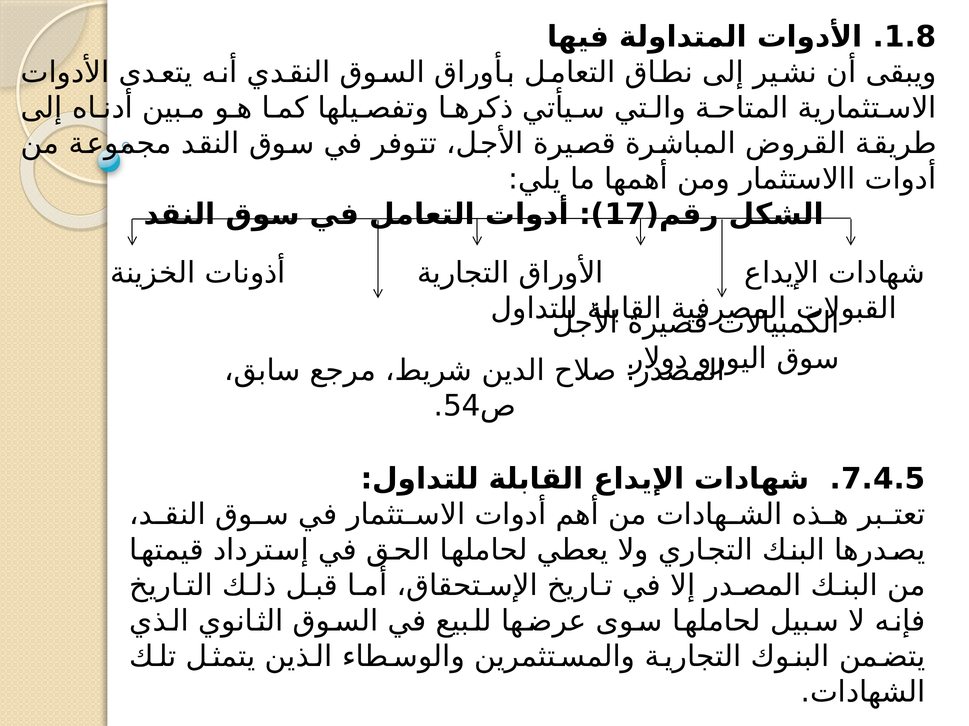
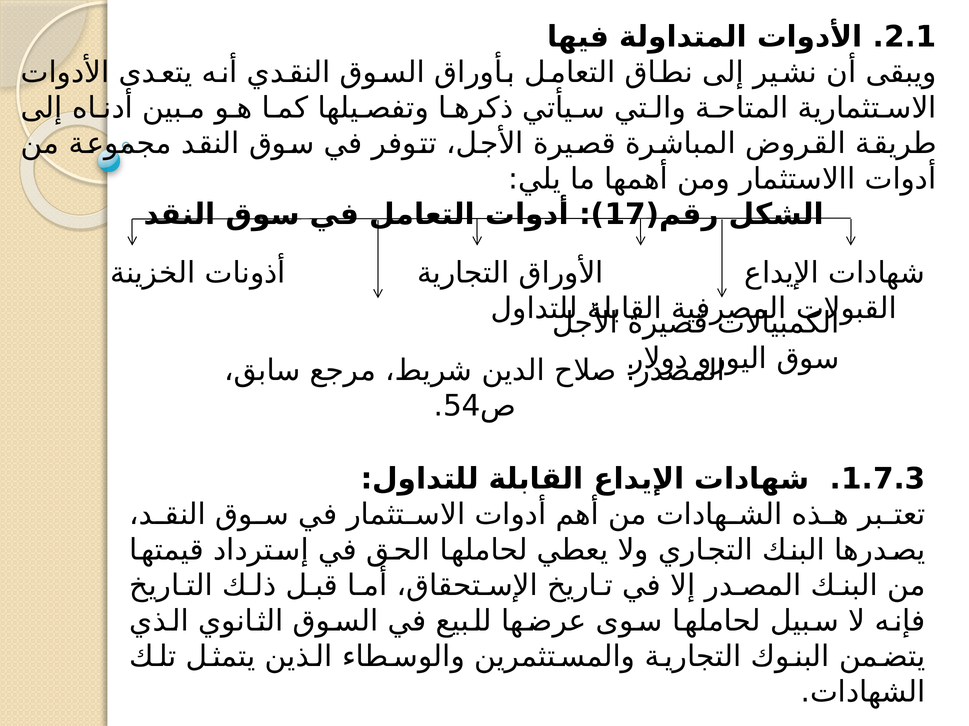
1.8: 1.8 -> 2.1 (910, 37)
7.4.5: 7.4.5 -> 1.7.3 (883, 480)
